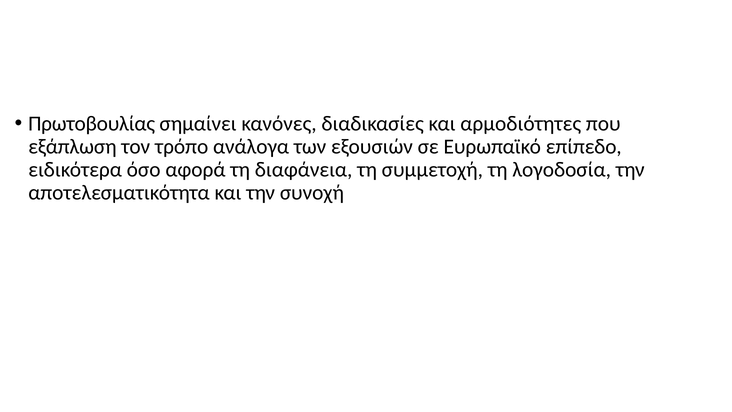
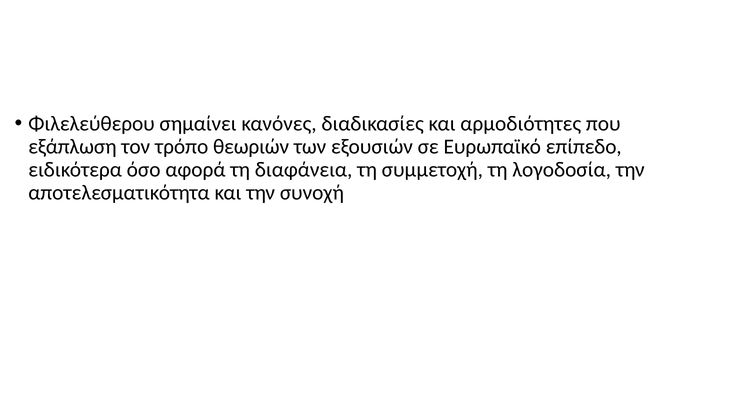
Πρωτοβουλίας: Πρωτοβουλίας -> Φιλελεύθερου (92, 123)
ανάλογα: ανάλογα -> θεωριών (251, 146)
